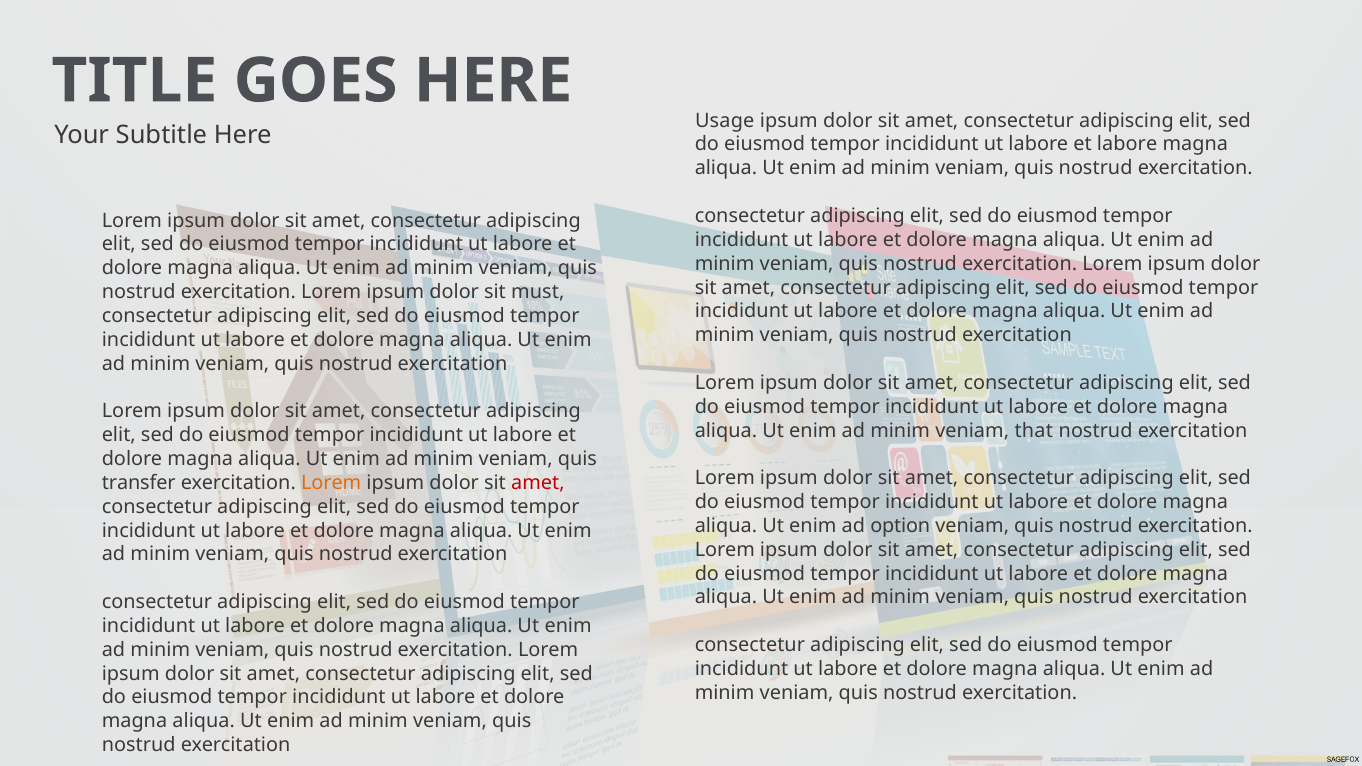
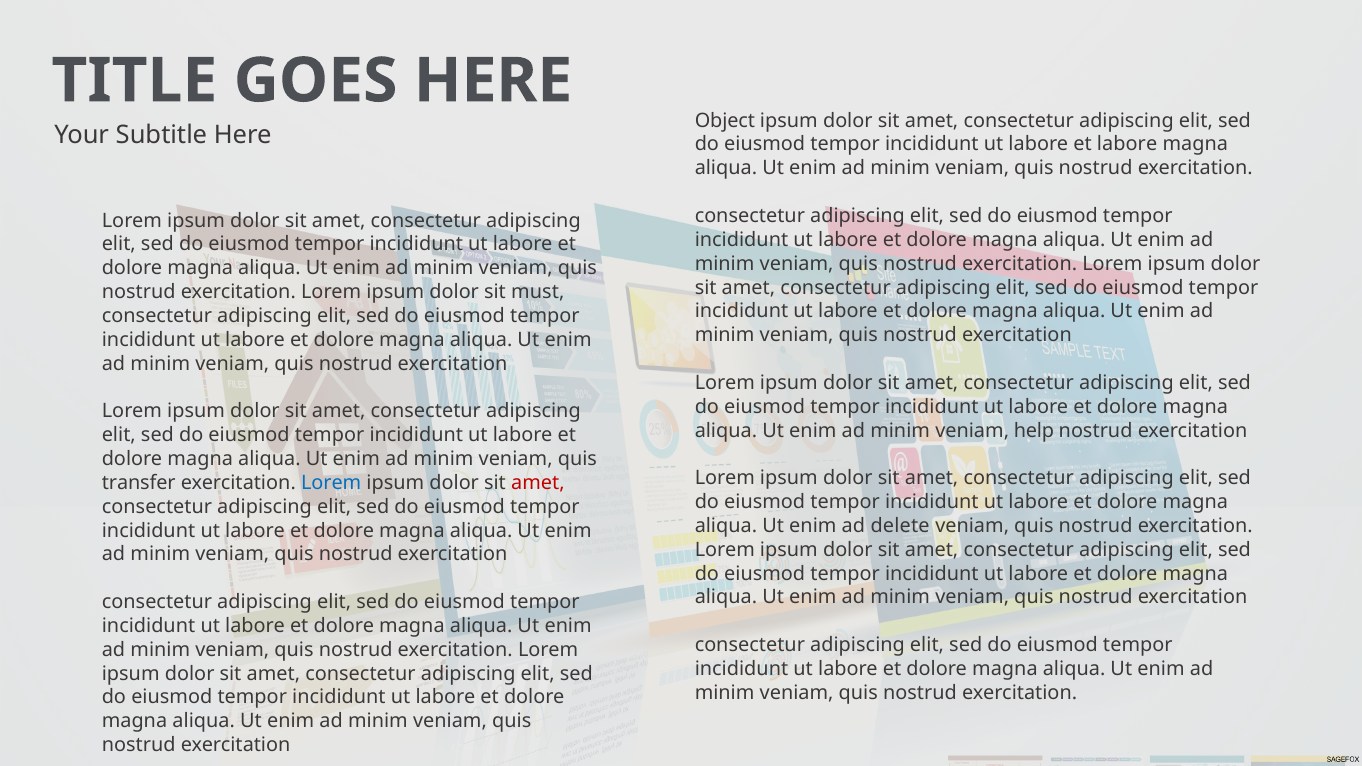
Usage: Usage -> Object (725, 121)
that: that -> help (1034, 431)
Lorem colour: orange -> blue (331, 483)
option: option -> delete (900, 526)
